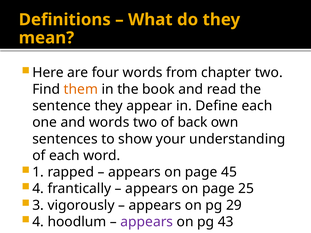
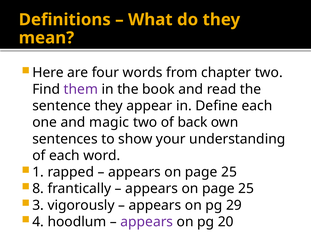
them colour: orange -> purple (81, 89)
and words: words -> magic (109, 123)
45: 45 -> 25 (229, 172)
4: 4 -> 8 (38, 189)
43: 43 -> 20 (226, 222)
